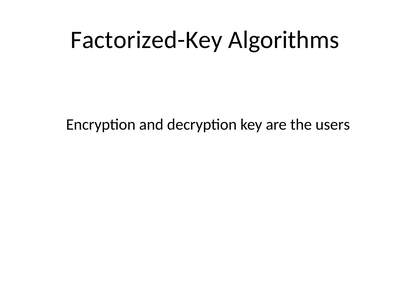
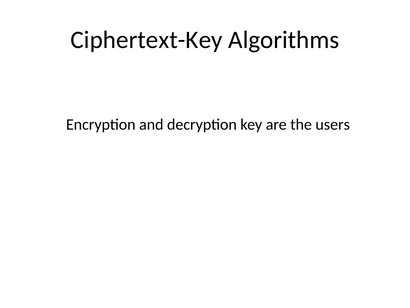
Factorized-Key: Factorized-Key -> Ciphertext-Key (146, 40)
